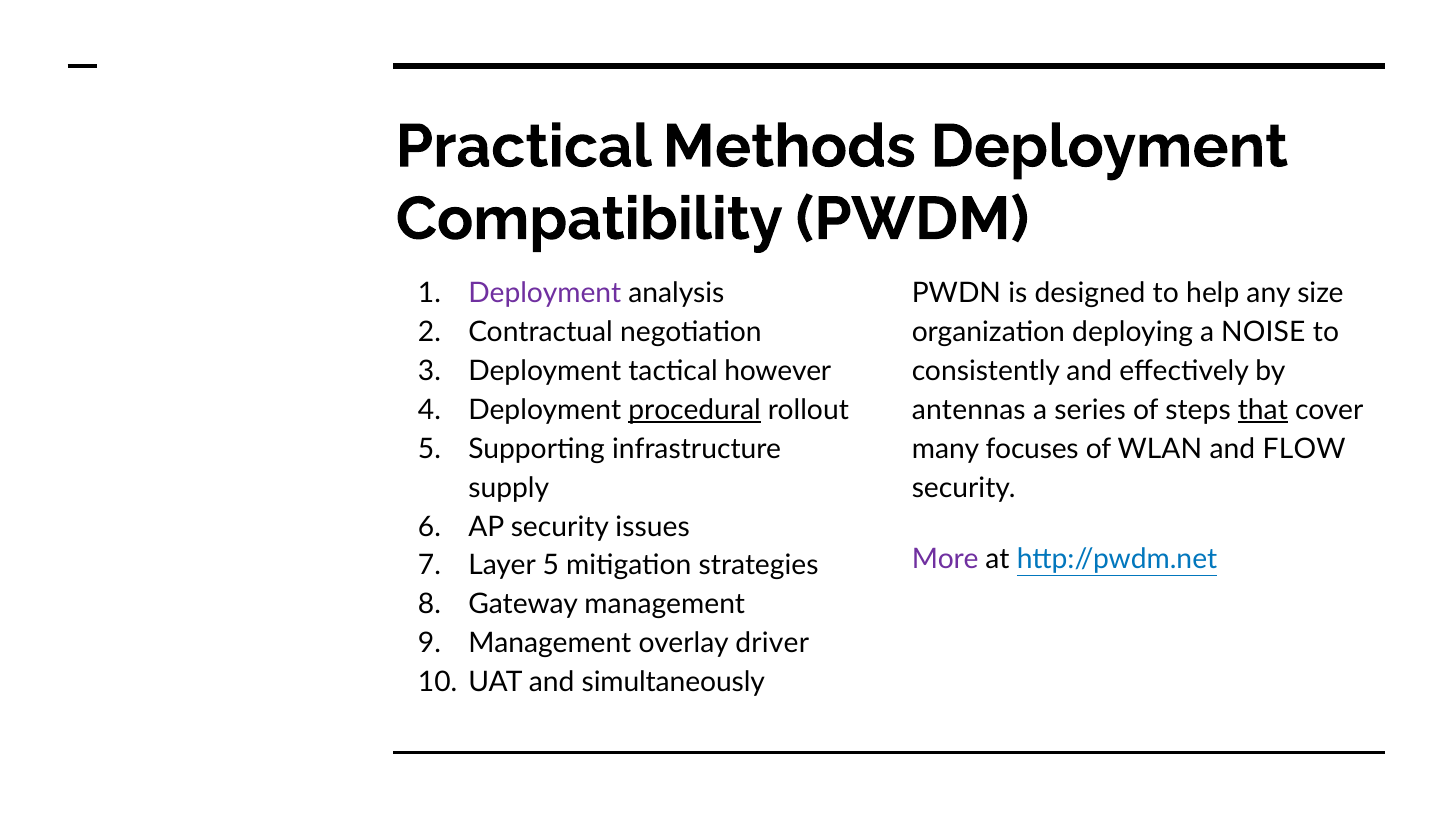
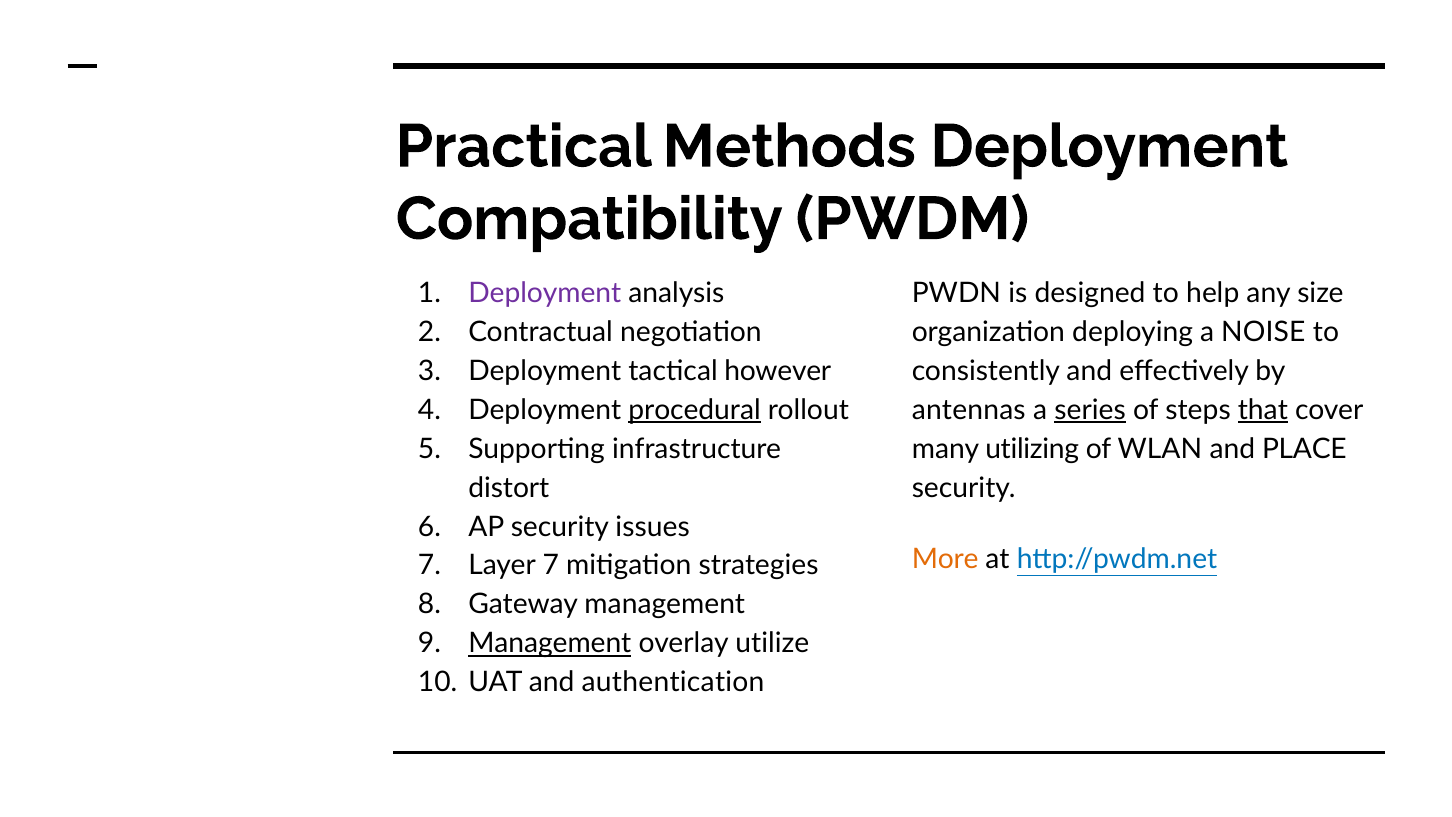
series underline: none -> present (1090, 410)
focuses: focuses -> utilizing (1032, 449)
FLOW: FLOW -> PLACE (1304, 449)
supply: supply -> distort (509, 488)
More colour: purple -> orange (945, 559)
Layer 5: 5 -> 7 (551, 565)
Management underline: none -> present (550, 643)
driver: driver -> utilize (772, 643)
simultaneously: simultaneously -> authentication (673, 682)
